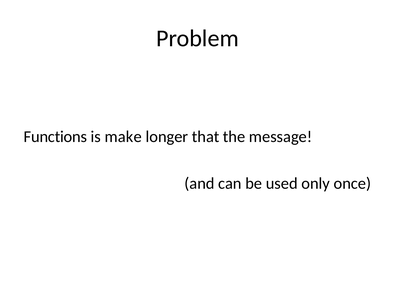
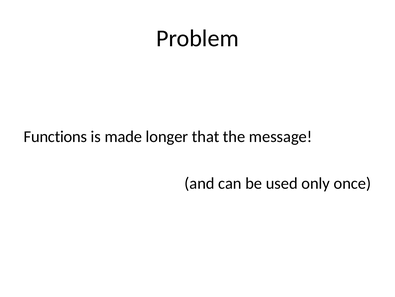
make: make -> made (123, 136)
